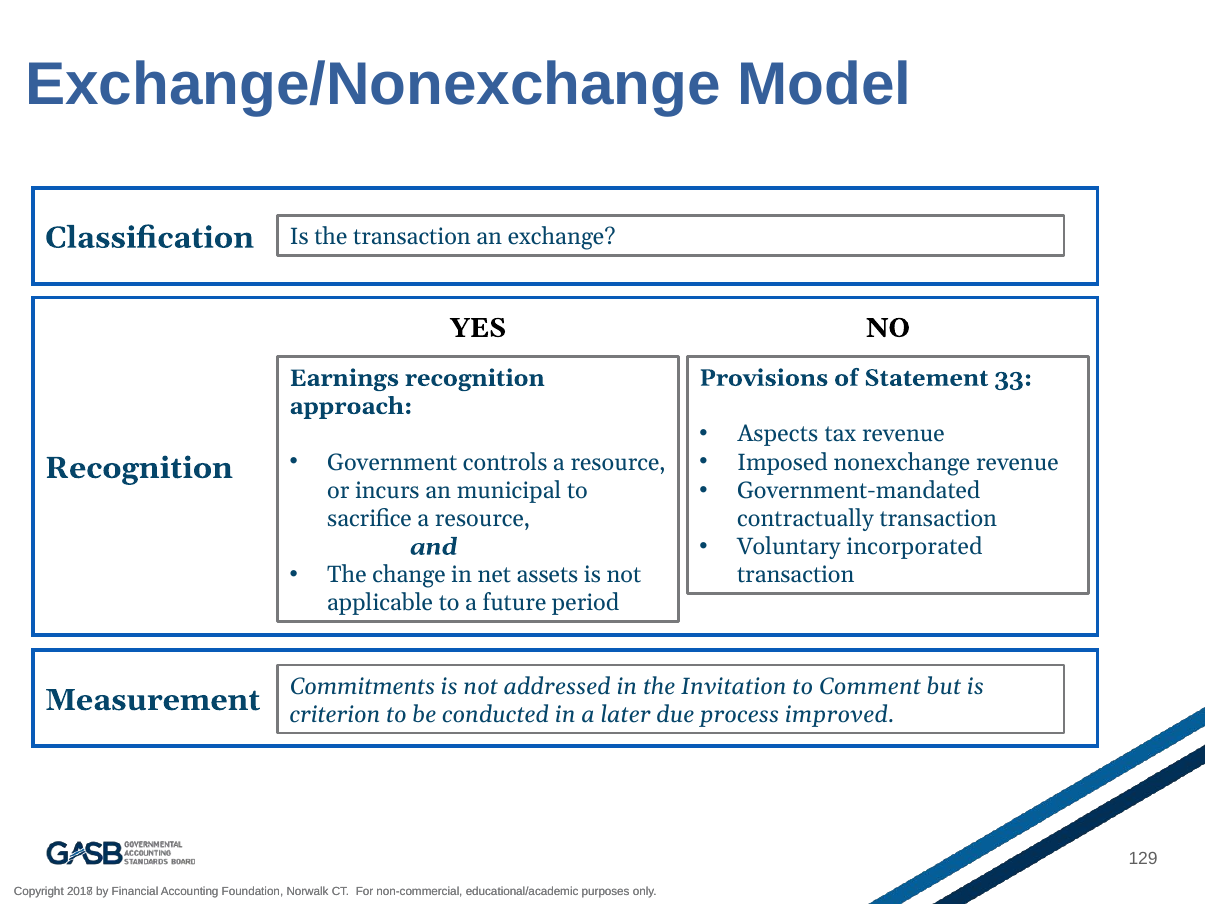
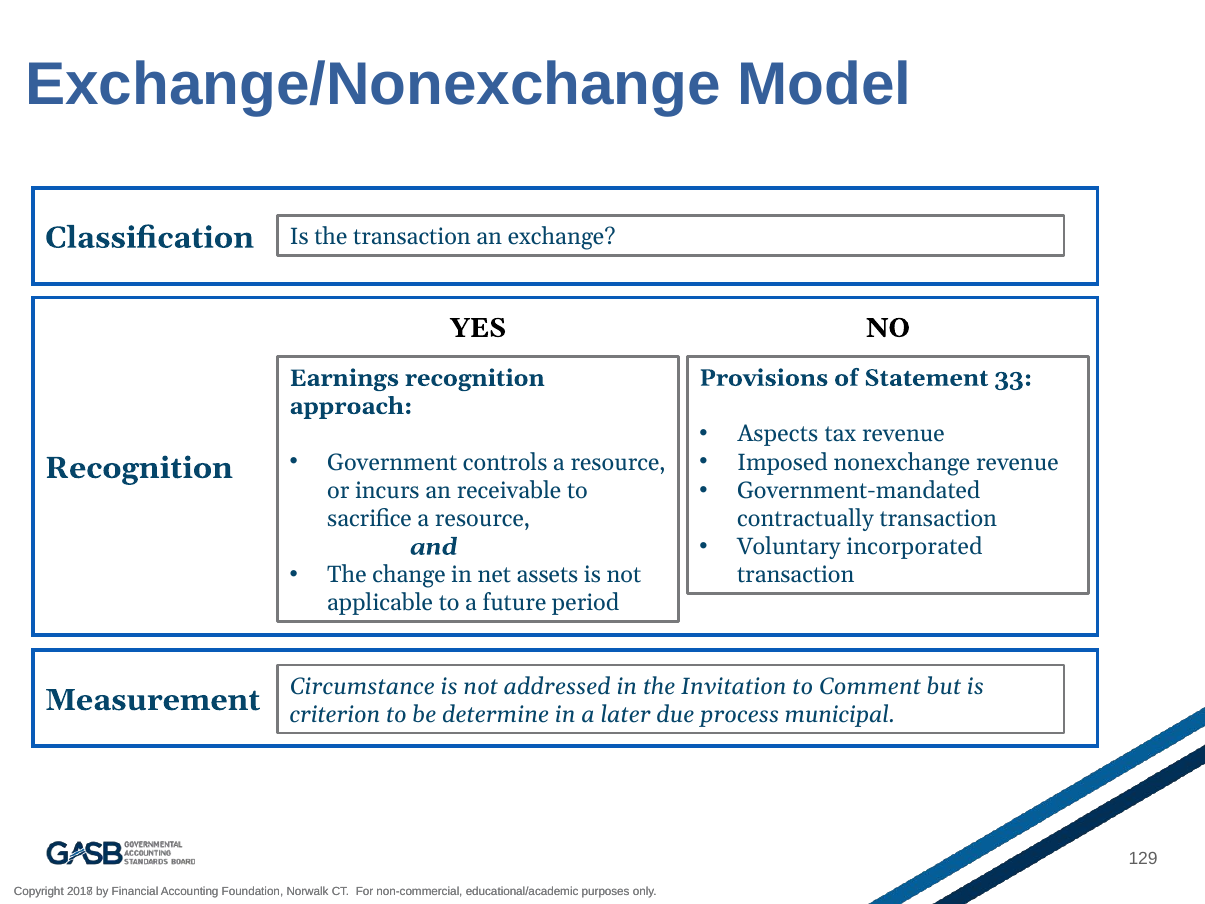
municipal: municipal -> receivable (509, 490)
Commitments: Commitments -> Circumstance (362, 686)
conducted: conducted -> determine (496, 714)
improved: improved -> municipal (840, 714)
